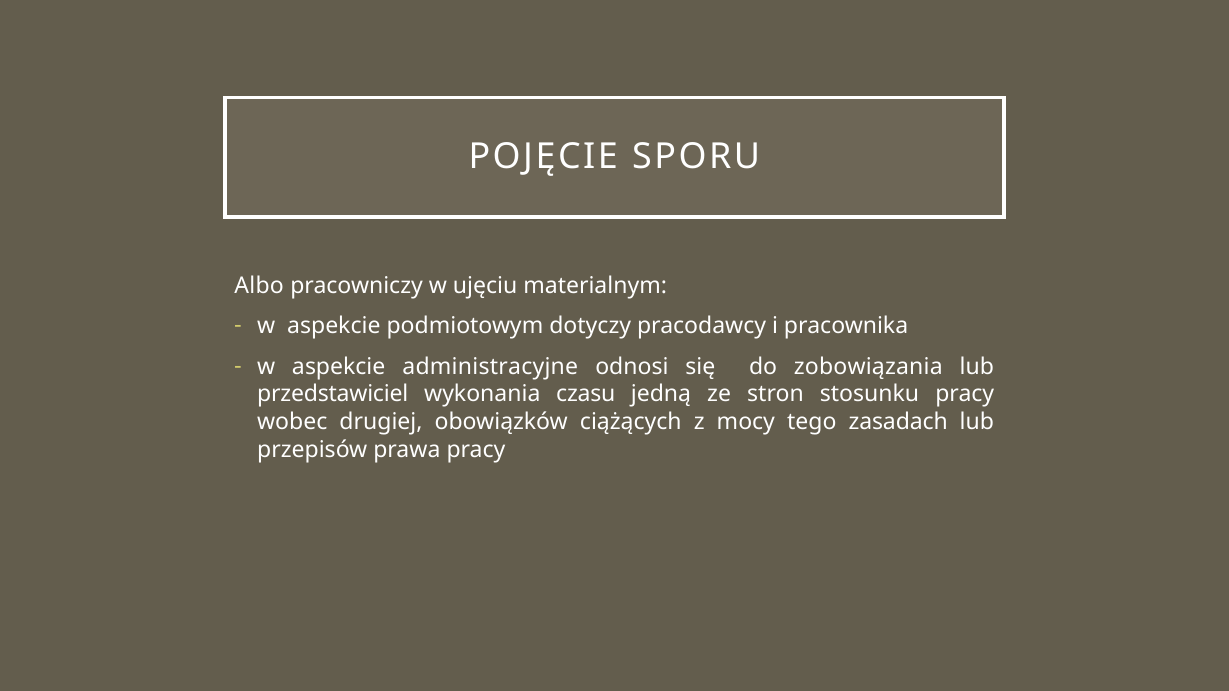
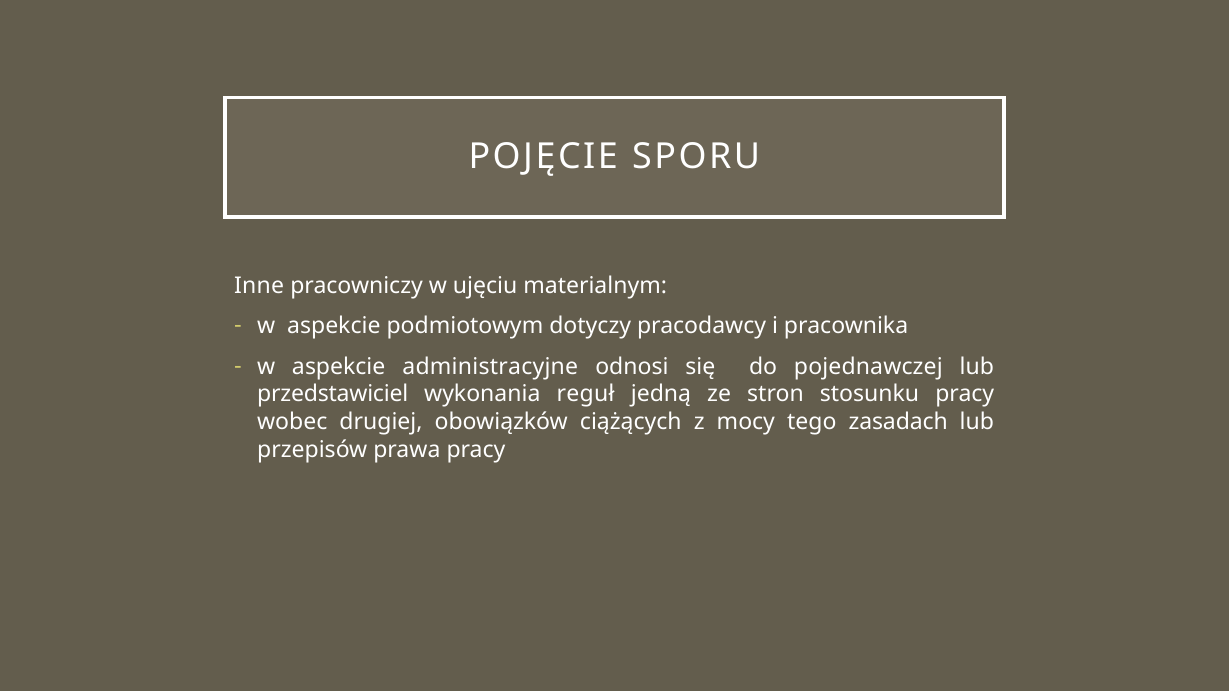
Albo: Albo -> Inne (259, 286)
zobowiązania: zobowiązania -> pojednawczej (868, 367)
czasu: czasu -> reguł (586, 395)
